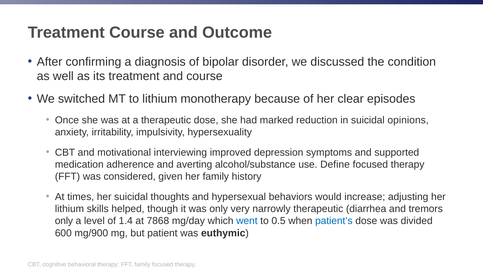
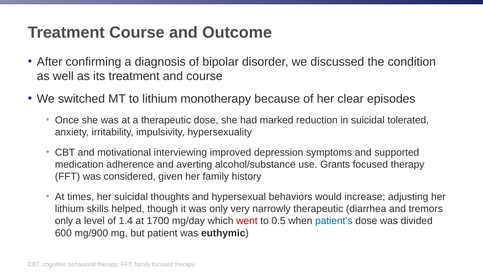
opinions: opinions -> tolerated (408, 120)
Define: Define -> Grants (335, 164)
7868: 7868 -> 1700 (158, 221)
went colour: blue -> red (247, 221)
